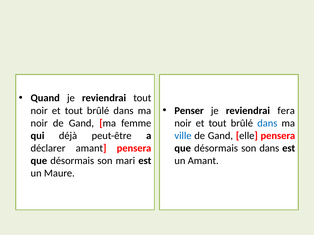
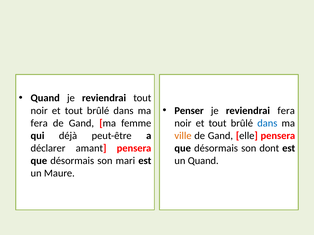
noir: noir -> fera (39, 123)
ville colour: blue -> orange (183, 136)
son dans: dans -> dont (269, 148)
un Amant: Amant -> Quand (203, 161)
